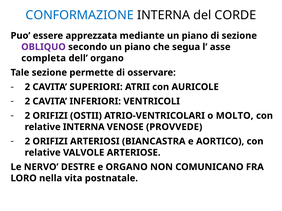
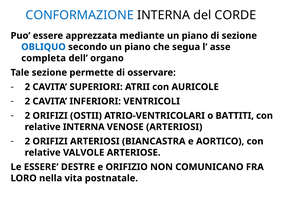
OBLIQUO colour: purple -> blue (43, 47)
MOLTO: MOLTO -> BATTITI (235, 116)
VENOSE PROVVEDE: PROVVEDE -> ARTERIOSI (174, 127)
Le NERVO: NERVO -> ESSERE (41, 167)
e ORGANO: ORGANO -> ORIFIZIO (127, 167)
